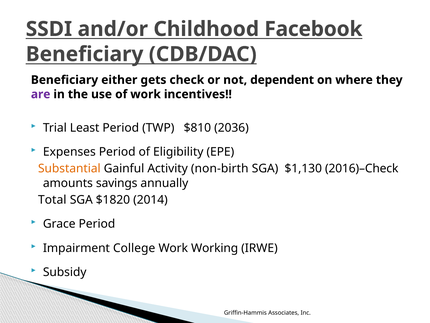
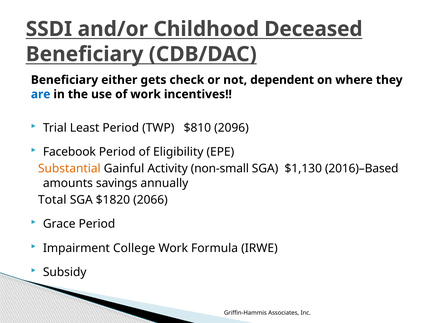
Facebook: Facebook -> Deceased (313, 29)
are colour: purple -> blue (41, 94)
2036: 2036 -> 2096 (231, 128)
Expenses: Expenses -> Facebook (69, 152)
non-birth: non-birth -> non-small (220, 168)
2016)–Check: 2016)–Check -> 2016)–Based (362, 168)
2014: 2014 -> 2066 (150, 199)
Working: Working -> Formula (215, 248)
